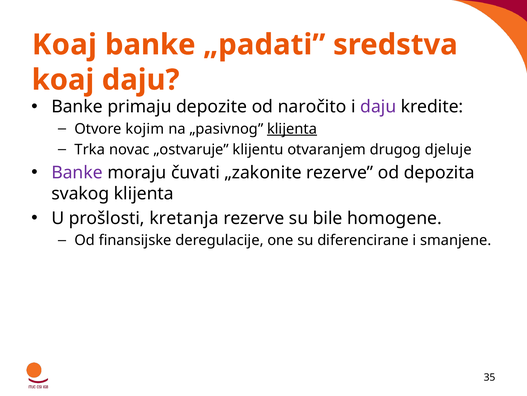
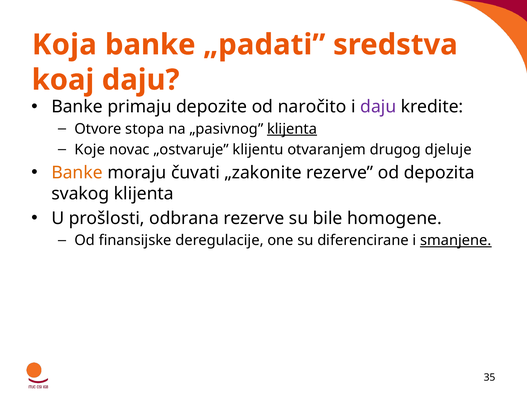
Koaj: Koaj -> Koja (64, 45)
kojim: kojim -> stopa (145, 129)
Trka: Trka -> Koje (90, 149)
Banke colour: purple -> orange (77, 172)
kretanja: kretanja -> odbrana (184, 218)
smanjene underline: none -> present (456, 240)
